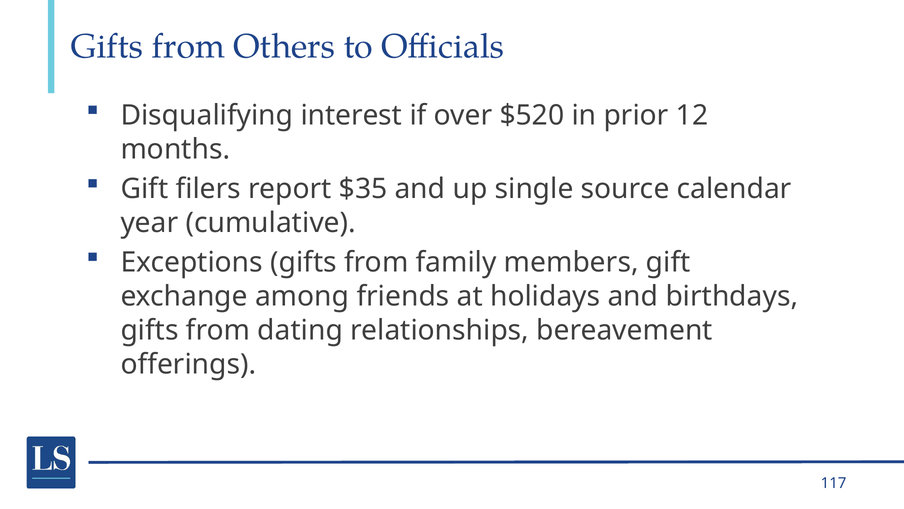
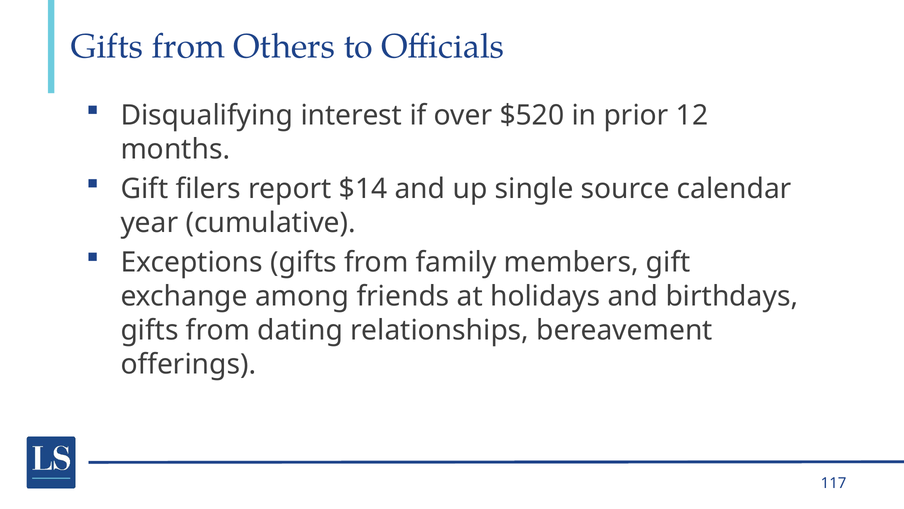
$35: $35 -> $14 (363, 189)
